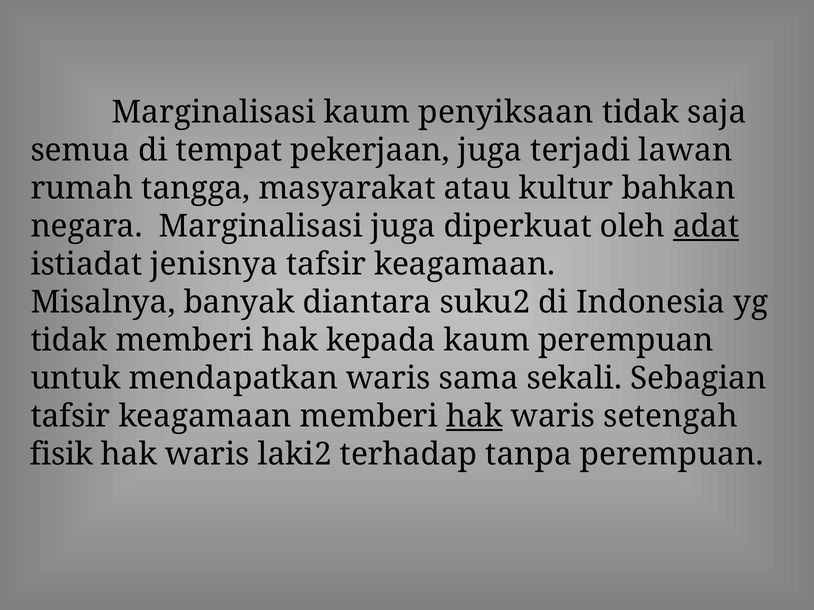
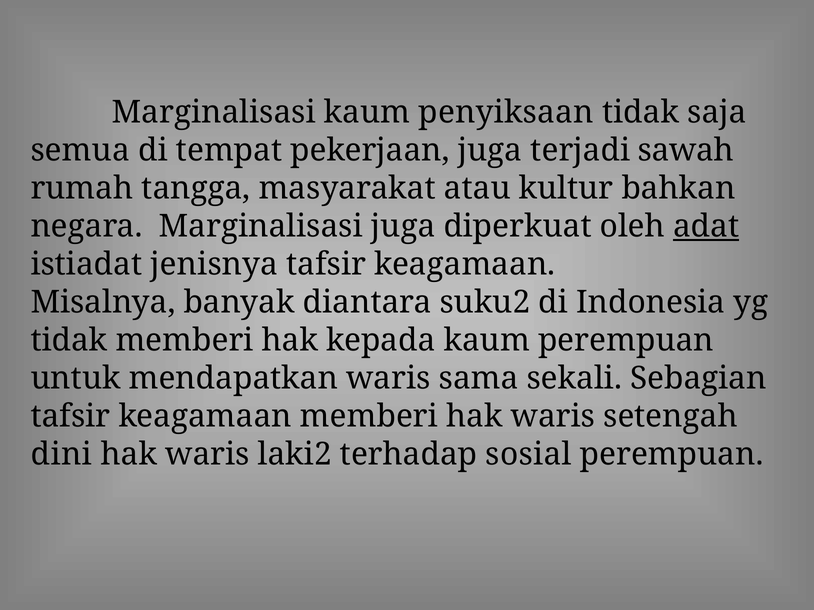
lawan: lawan -> sawah (686, 151)
hak underline: present -> none (474, 417)
fisik: fisik -> dini (61, 455)
tanpa: tanpa -> sosial (528, 455)
